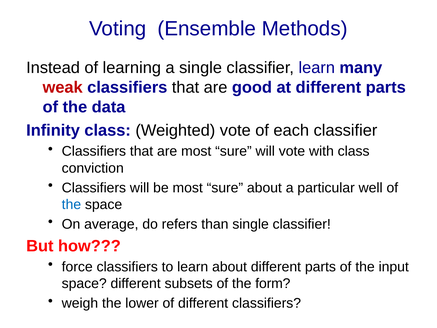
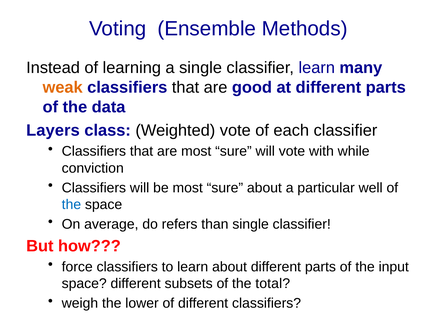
weak colour: red -> orange (63, 87)
Infinity: Infinity -> Layers (53, 130)
with class: class -> while (354, 151)
form: form -> total (273, 283)
